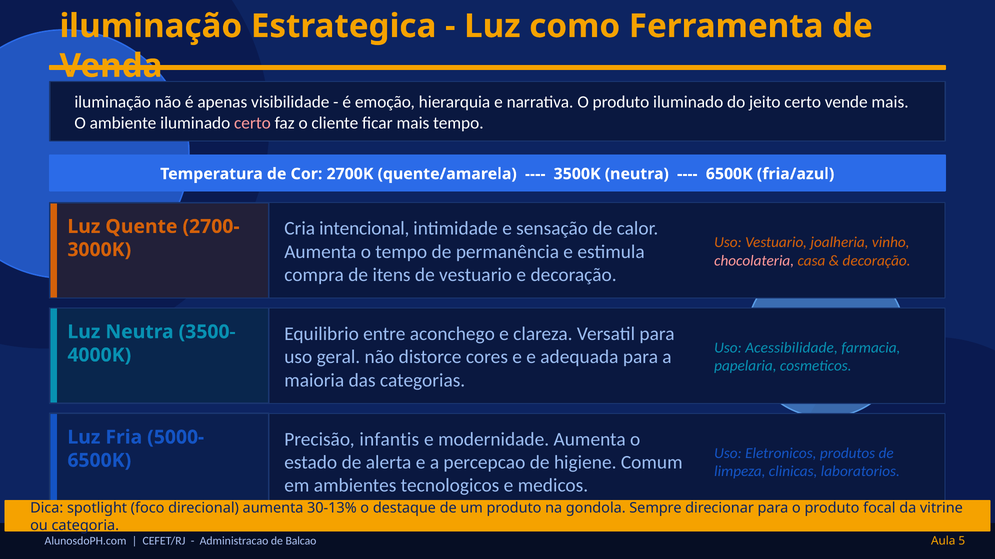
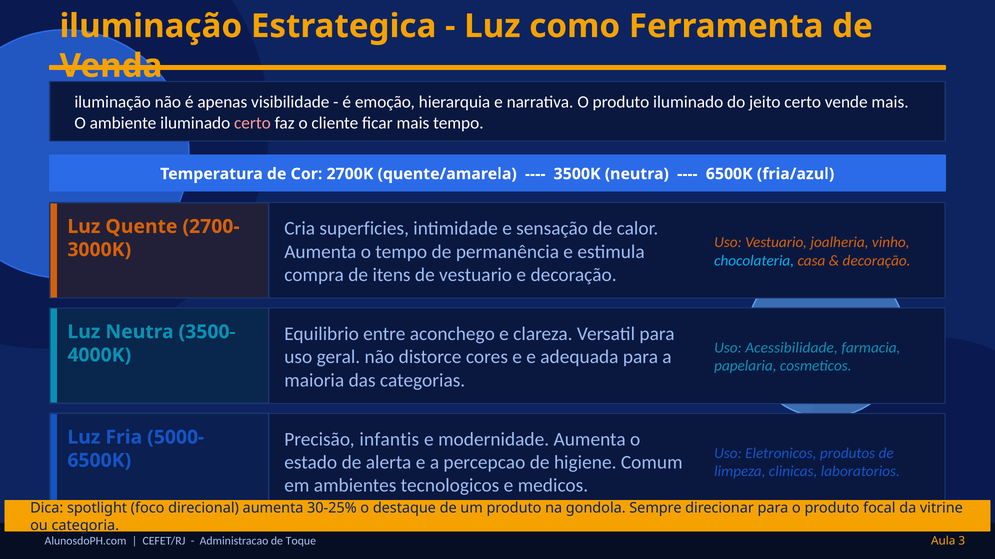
intencional: intencional -> superficies (364, 229)
chocolateria colour: pink -> light blue (754, 261)
30-13%: 30-13% -> 30-25% (332, 509)
Balcao: Balcao -> Toque (301, 542)
5: 5 -> 3 (962, 542)
